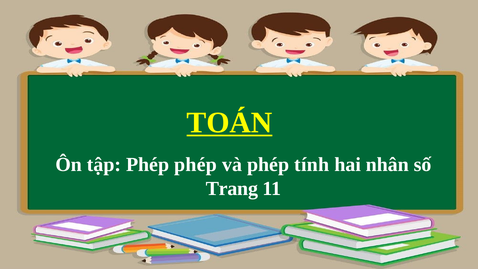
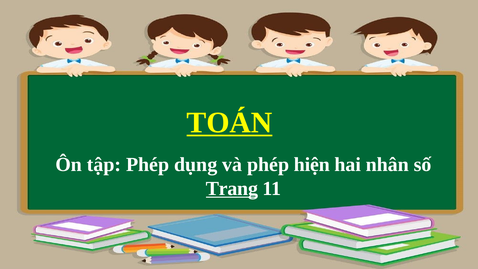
Phép phép: phép -> dụng (196, 165)
tính: tính -> hiện (312, 165)
Trang underline: none -> present (232, 188)
